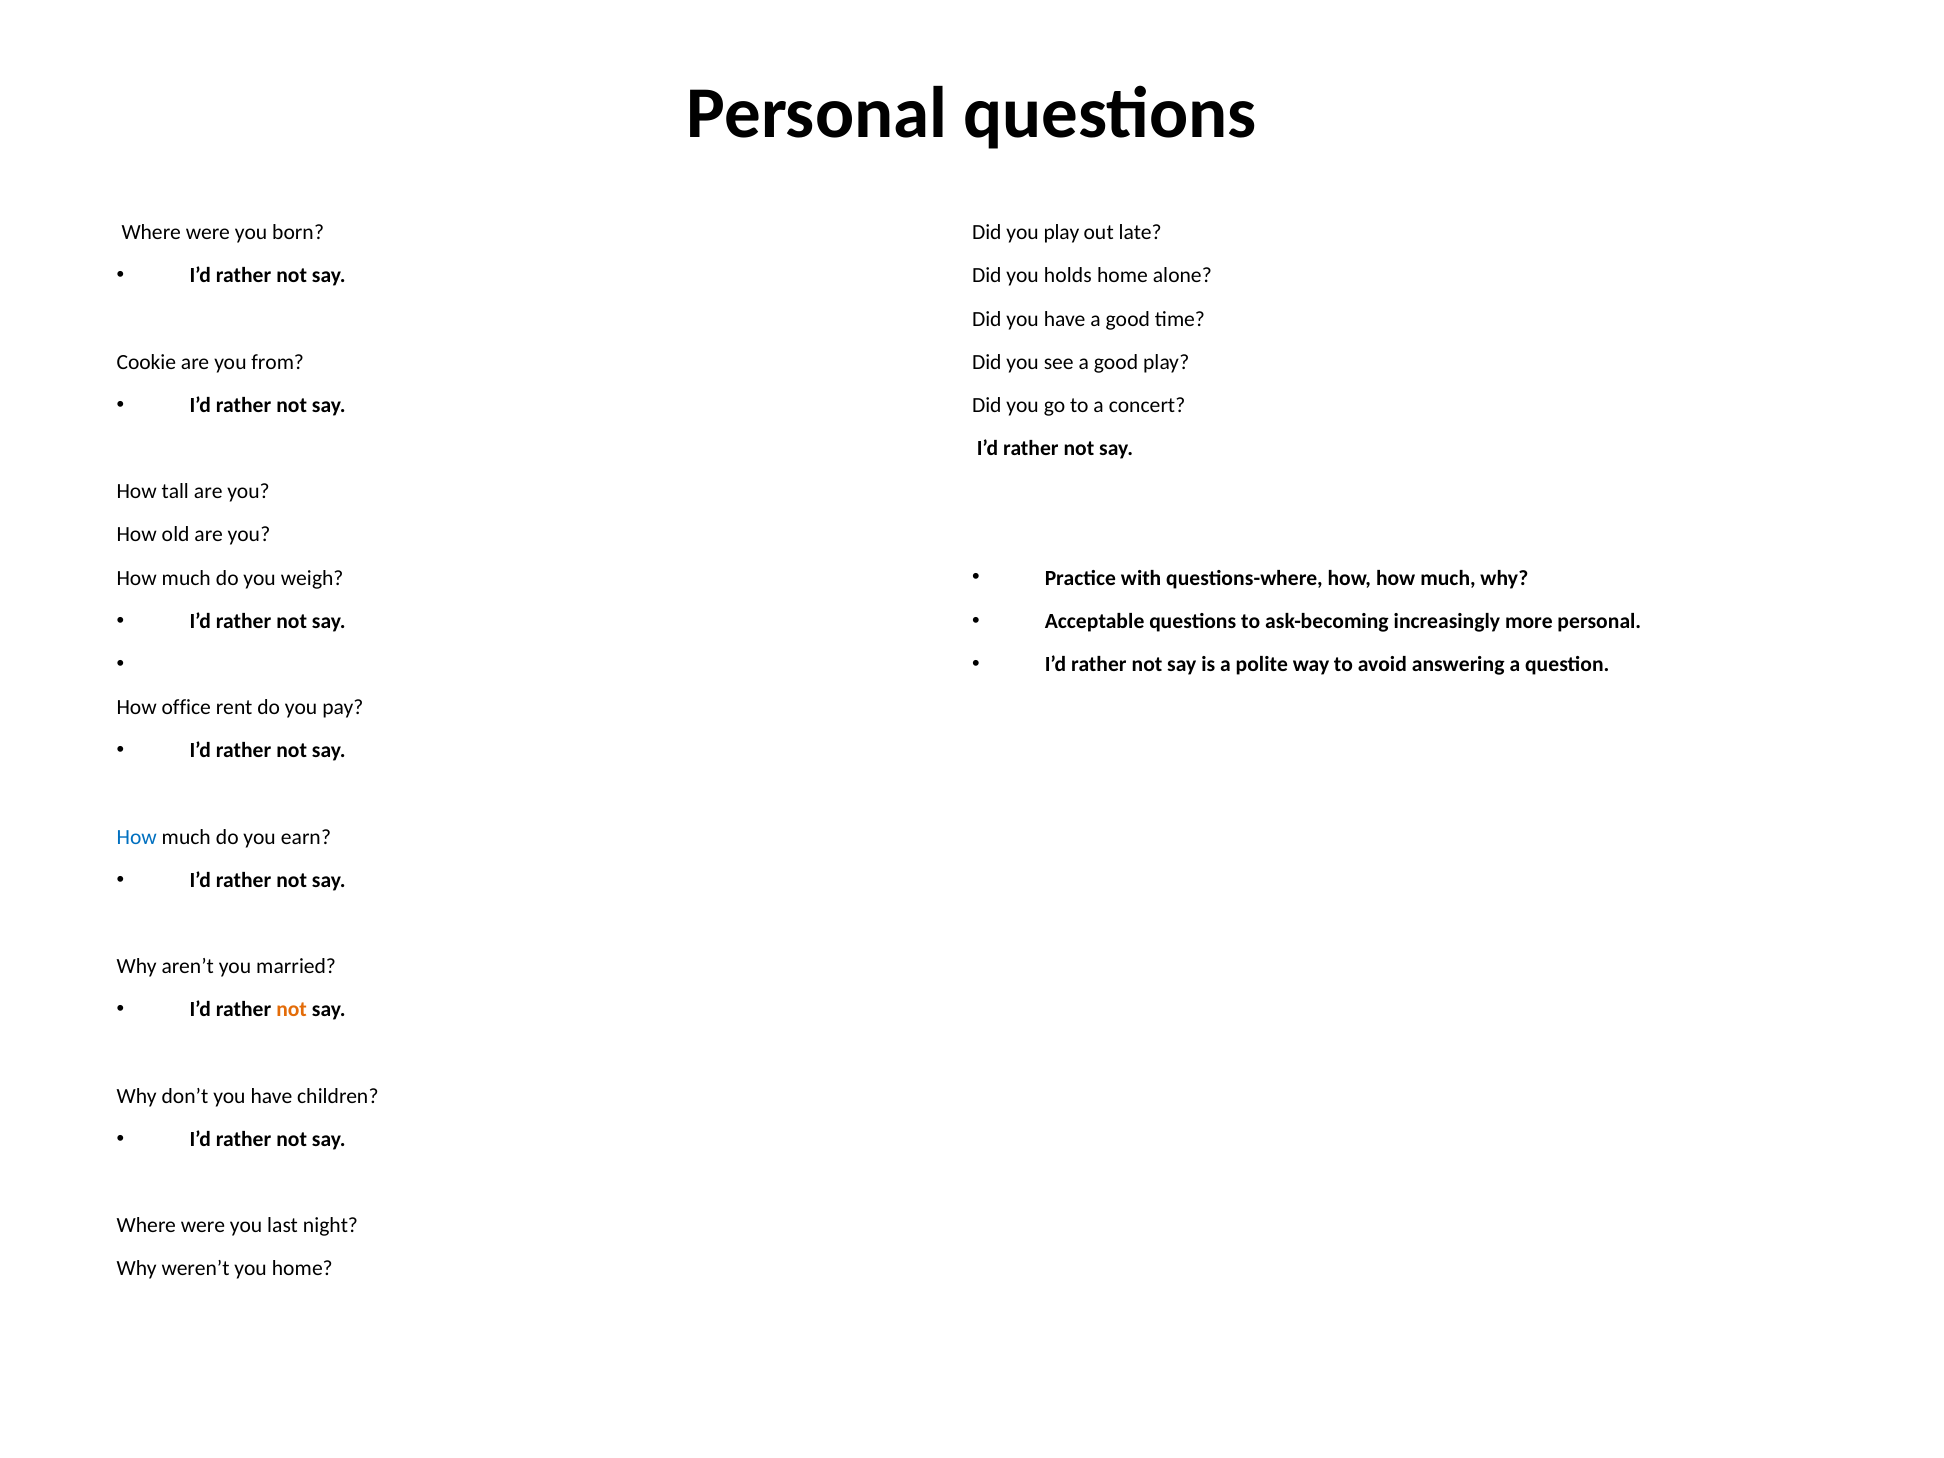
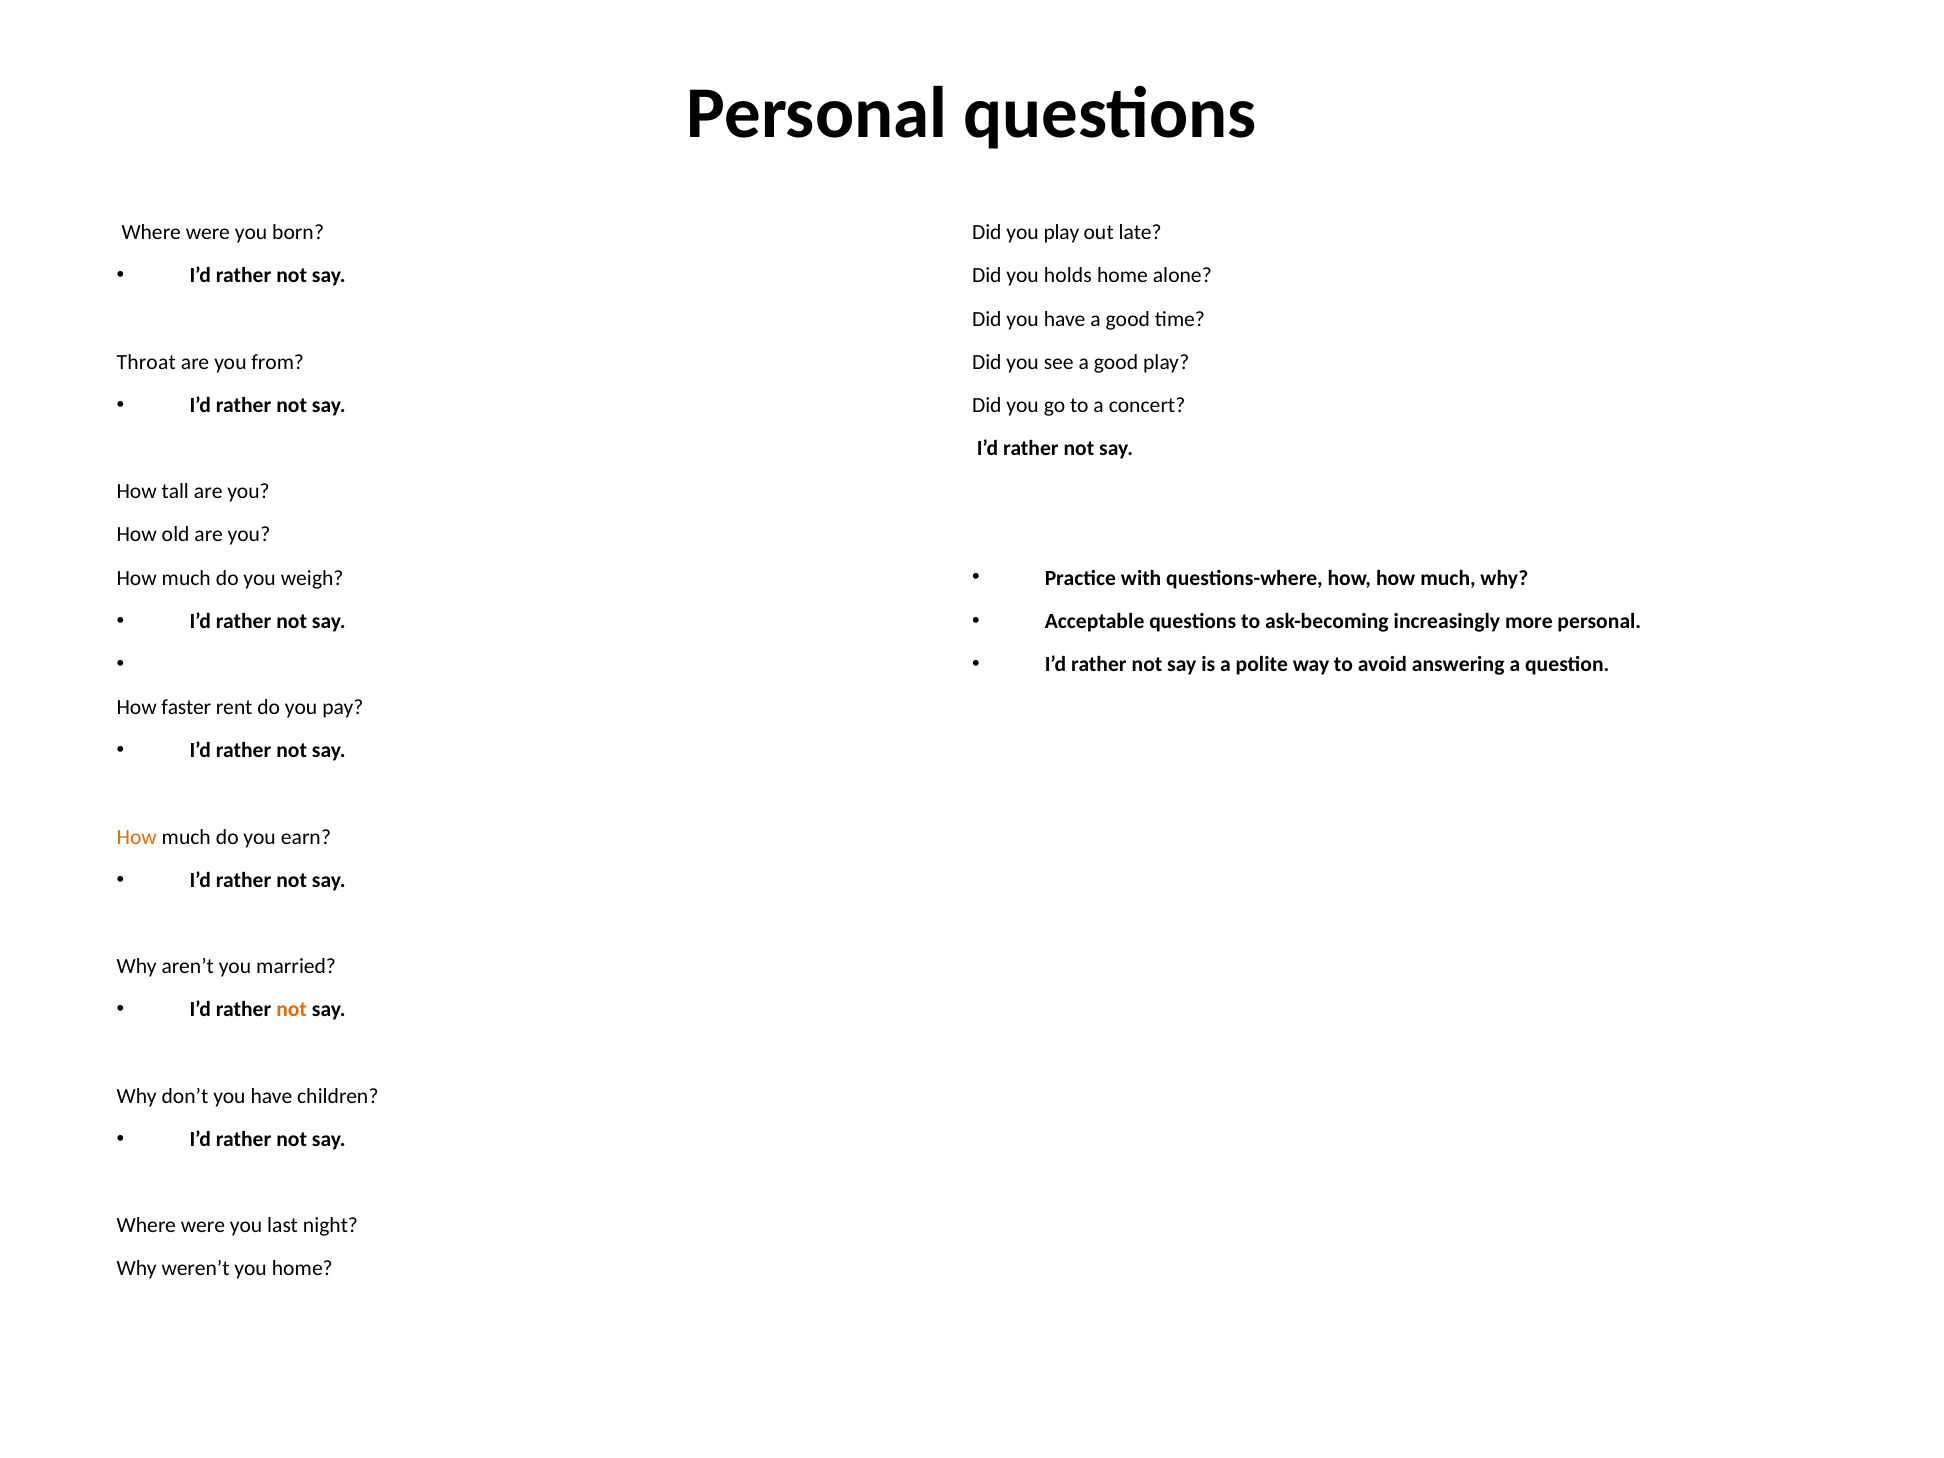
Cookie: Cookie -> Throat (146, 362)
office: office -> faster (186, 707)
How colour: blue -> orange (137, 837)
